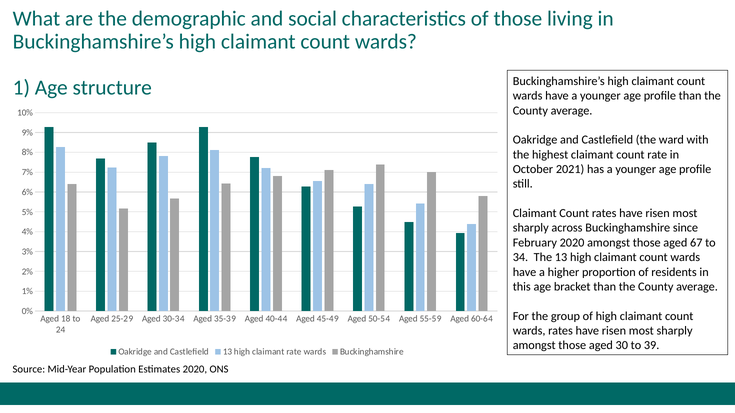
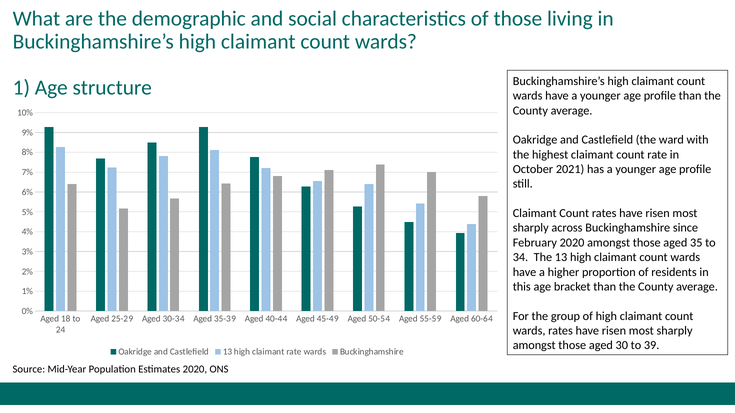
67: 67 -> 35 (696, 243)
